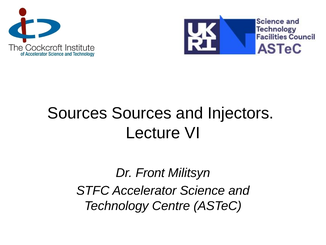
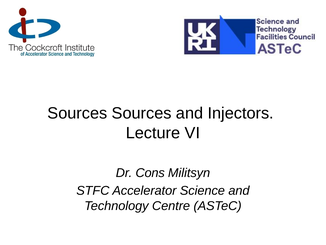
Front: Front -> Cons (150, 173)
